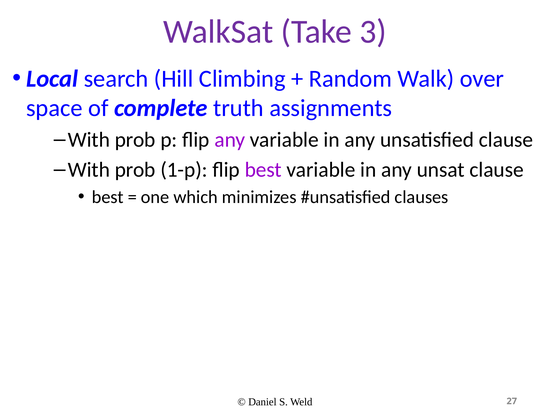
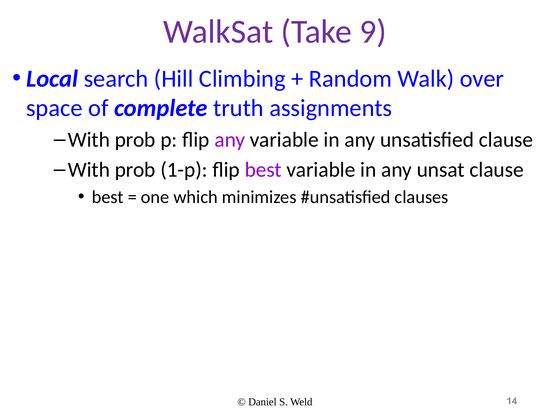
3: 3 -> 9 (373, 32)
27: 27 -> 14 (512, 401)
